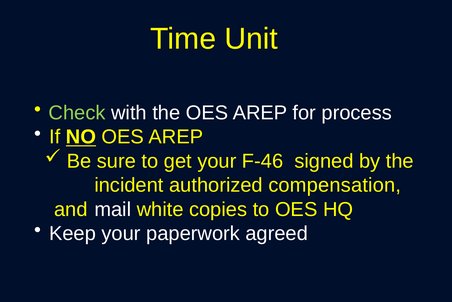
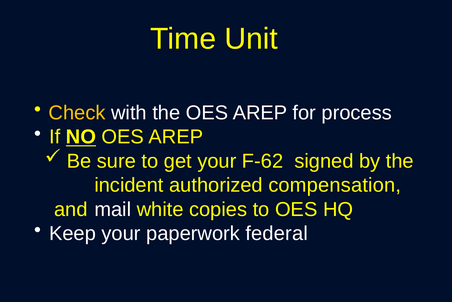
Check colour: light green -> yellow (77, 113)
F-46: F-46 -> F-62 (263, 161)
agreed: agreed -> federal (277, 233)
